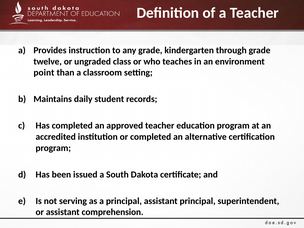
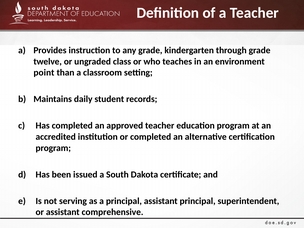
comprehension: comprehension -> comprehensive (113, 212)
